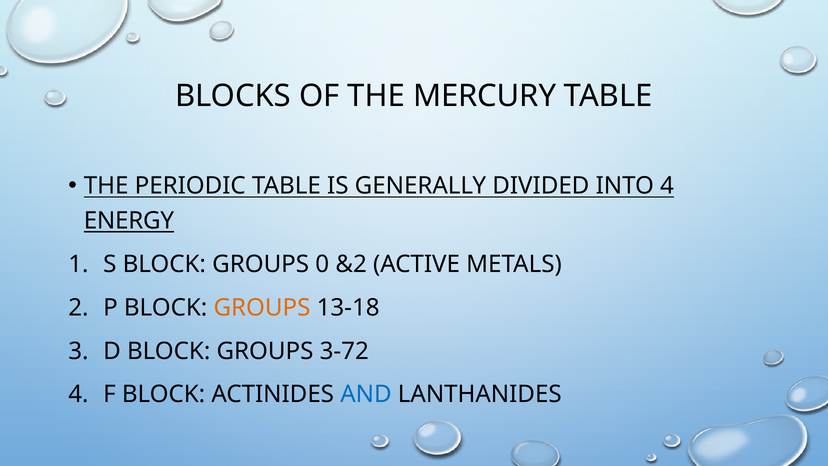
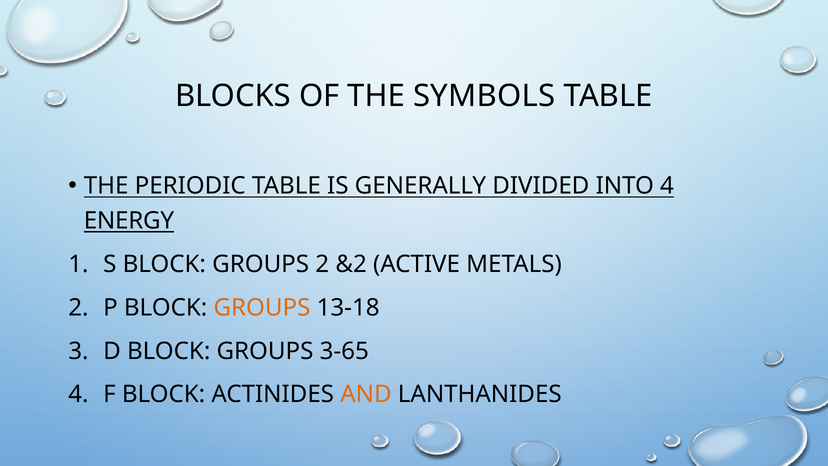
MERCURY: MERCURY -> SYMBOLS (484, 96)
GROUPS 0: 0 -> 2 (322, 264)
3-72: 3-72 -> 3-65 (344, 351)
AND colour: blue -> orange (366, 394)
